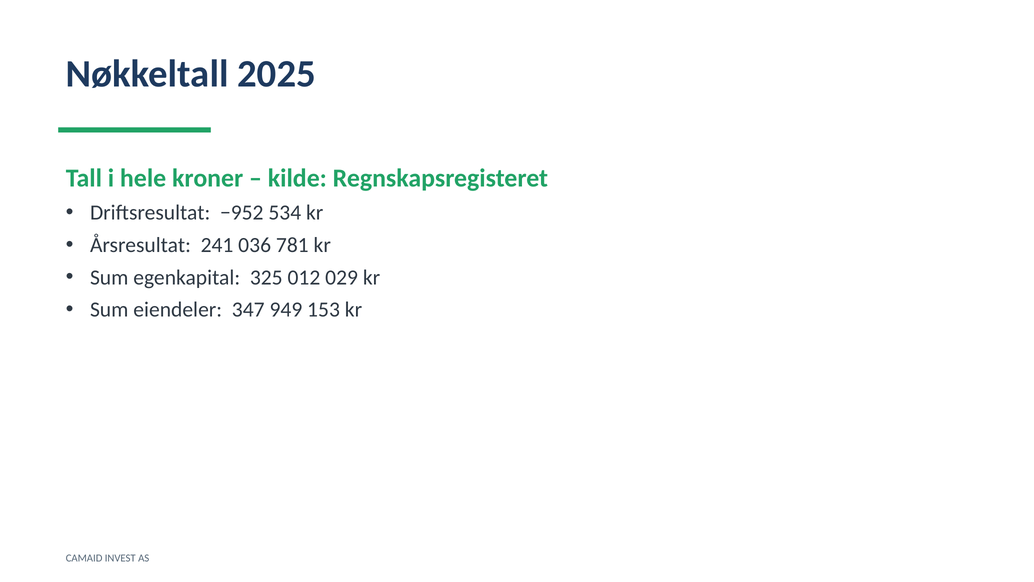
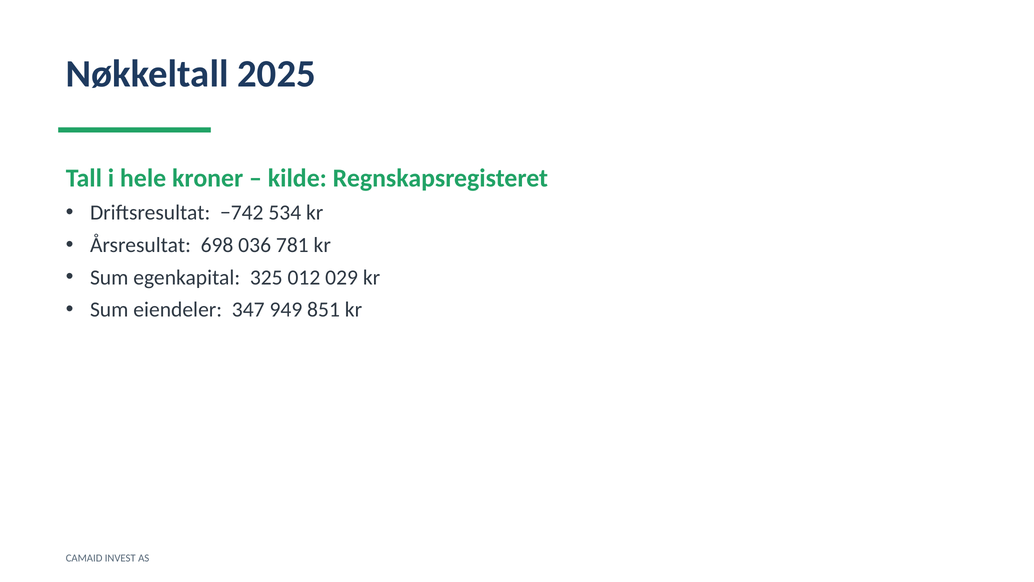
−952: −952 -> −742 (242, 213)
241: 241 -> 698 (217, 245)
153: 153 -> 851 (324, 310)
